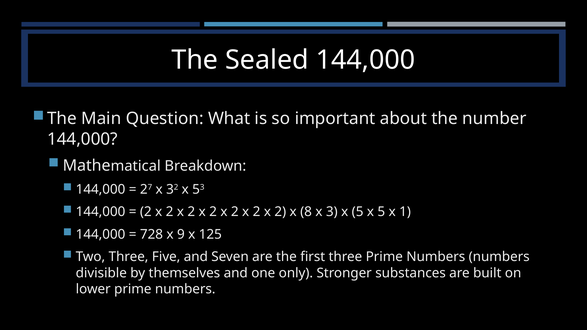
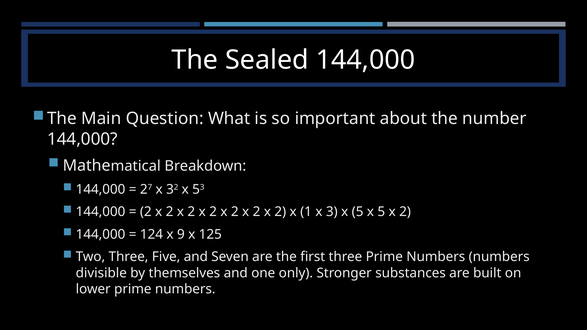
8: 8 -> 1 (306, 212)
5 x 1: 1 -> 2 (405, 212)
728: 728 -> 124 (151, 234)
